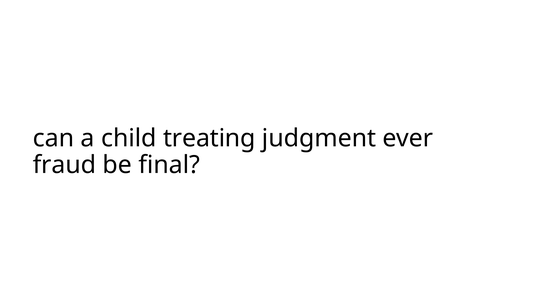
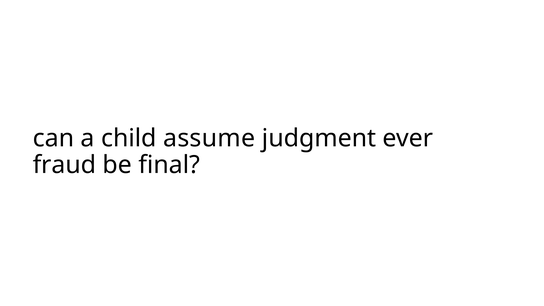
treating: treating -> assume (209, 138)
